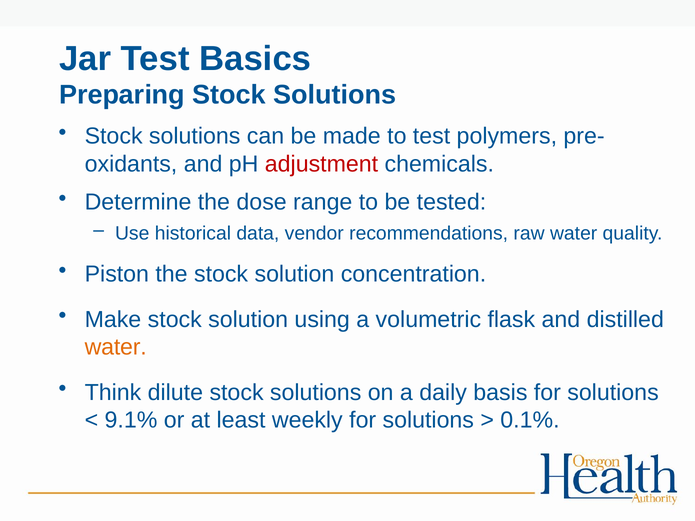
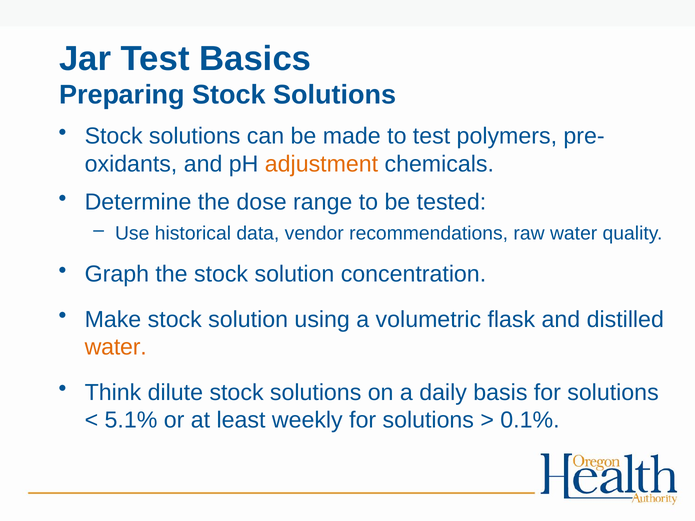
adjustment colour: red -> orange (321, 164)
Piston: Piston -> Graph (117, 274)
9.1%: 9.1% -> 5.1% (131, 420)
